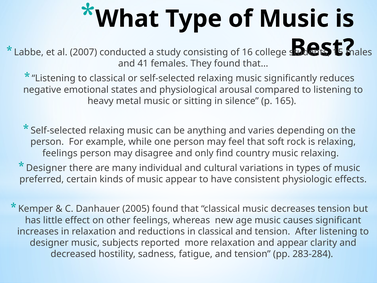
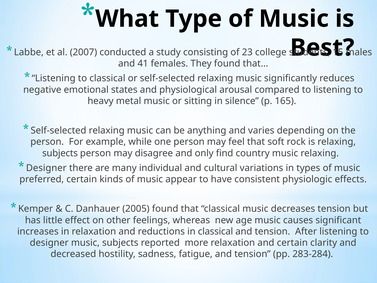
16: 16 -> 23 (247, 52)
feelings: feelings -> subjects (60, 153)
and appear: appear -> certain (292, 243)
